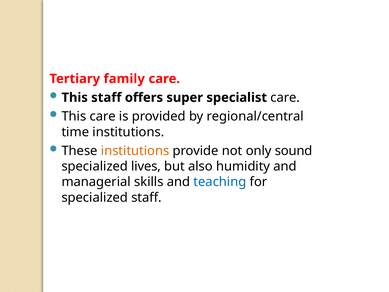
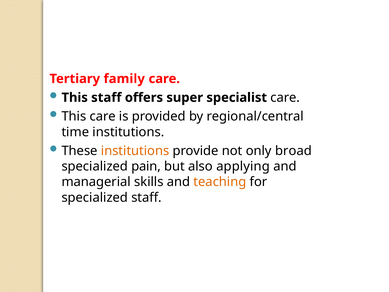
sound: sound -> broad (293, 151)
lives: lives -> pain (146, 166)
humidity: humidity -> applying (243, 166)
teaching colour: blue -> orange (220, 182)
